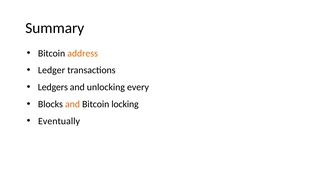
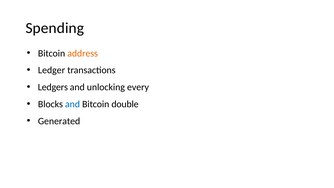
Summary: Summary -> Spending (55, 28)
and colour: orange -> blue (73, 104)
locking: locking -> double (125, 104)
Eventually: Eventually -> Generated (59, 121)
